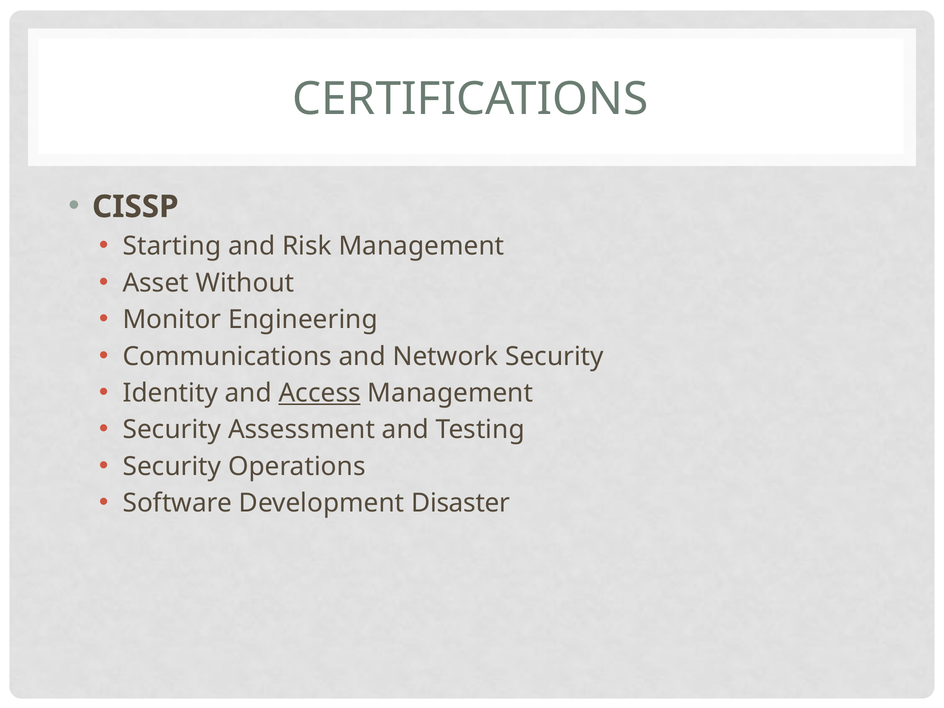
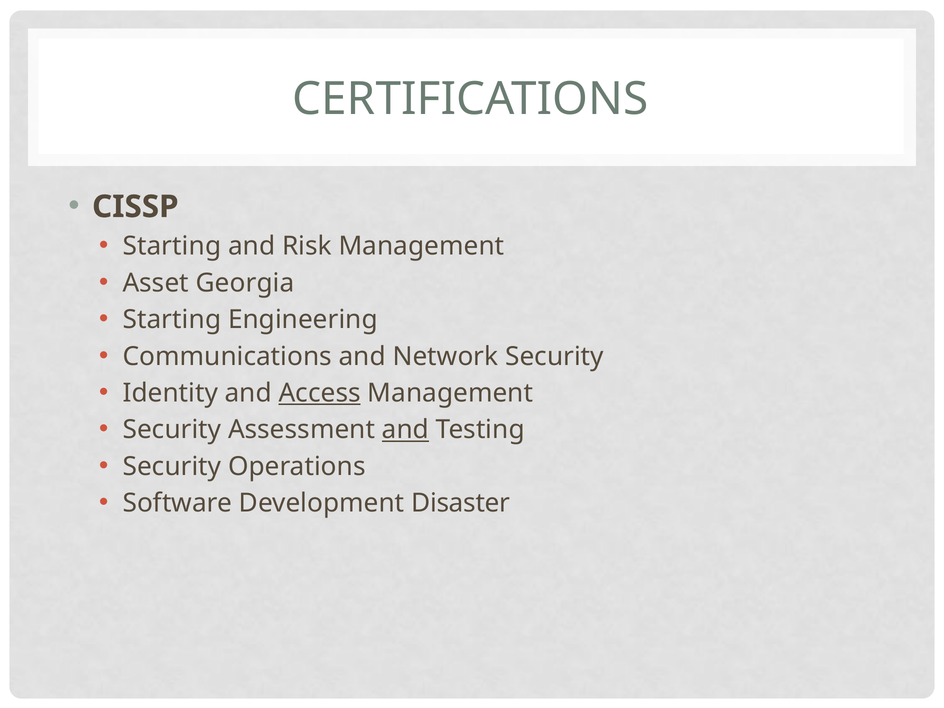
Without: Without -> Georgia (245, 283)
Monitor: Monitor -> Starting (172, 320)
and underline: none -> present (406, 430)
